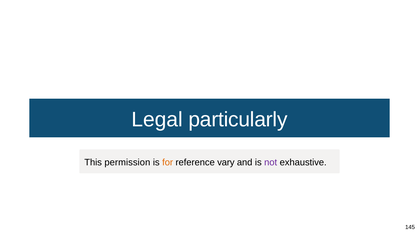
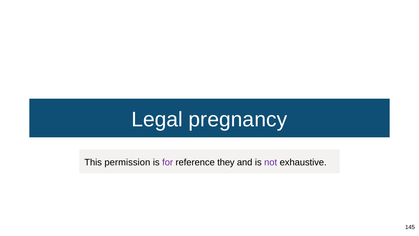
particularly: particularly -> pregnancy (238, 119)
for colour: orange -> purple (168, 162)
vary: vary -> they (226, 162)
